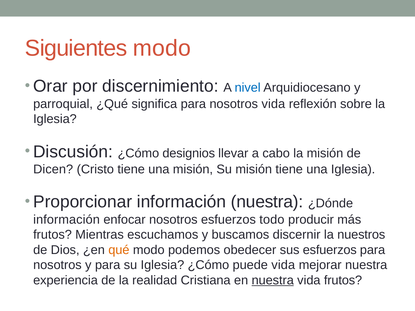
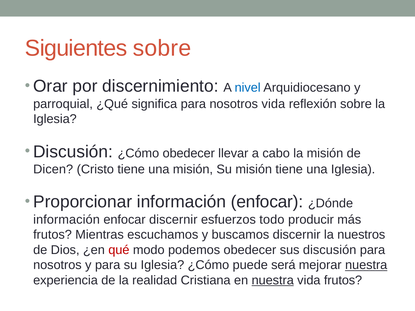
Siguientes modo: modo -> sobre (162, 48)
¿Cómo designios: designios -> obedecer (189, 153)
Proporcionar información nuestra: nuestra -> enfocar (267, 202)
enfocar nosotros: nosotros -> discernir (173, 220)
qué colour: orange -> red (119, 250)
sus esfuerzos: esfuerzos -> discusión (330, 250)
puede vida: vida -> será (283, 265)
nuestra underline: none -> present (366, 265)
